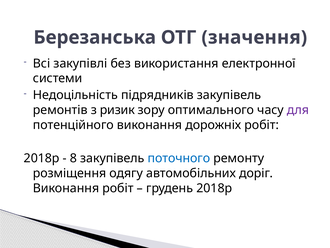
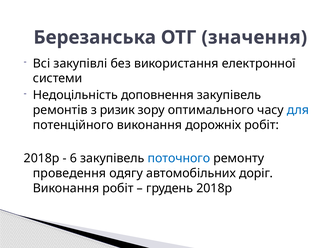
підрядників: підрядників -> доповнення (157, 95)
для colour: purple -> blue (298, 110)
8: 8 -> 6 (73, 158)
розміщення: розміщення -> проведення (70, 173)
